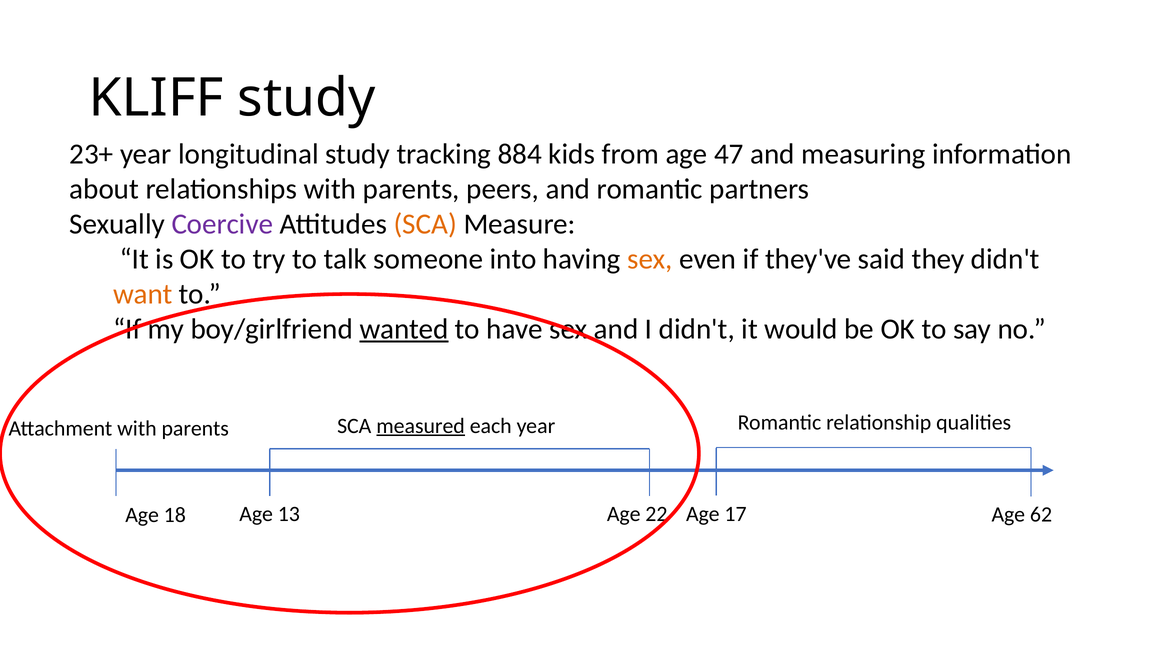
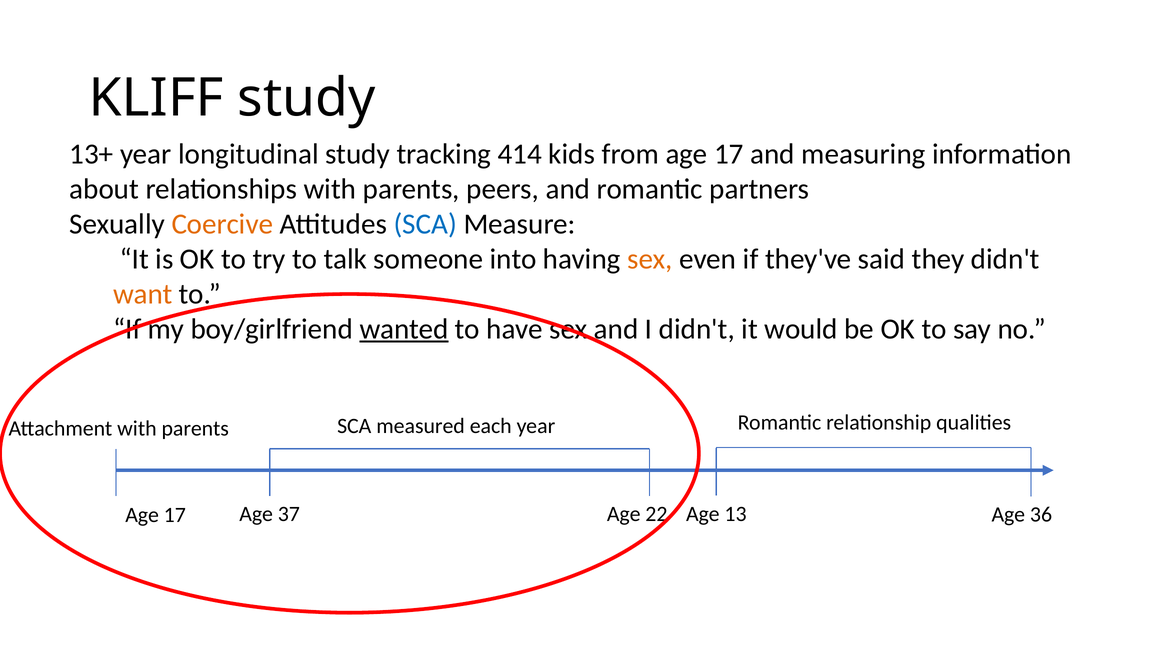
23+: 23+ -> 13+ (91, 154)
884: 884 -> 414 (520, 154)
from age 47: 47 -> 17 (729, 154)
Coercive colour: purple -> orange (222, 224)
SCA colour: orange -> blue (425, 224)
measured underline: present -> none (421, 426)
18: 18 -> 17 (175, 515)
13: 13 -> 37 (289, 514)
17: 17 -> 13 (736, 514)
62: 62 -> 36 (1041, 515)
